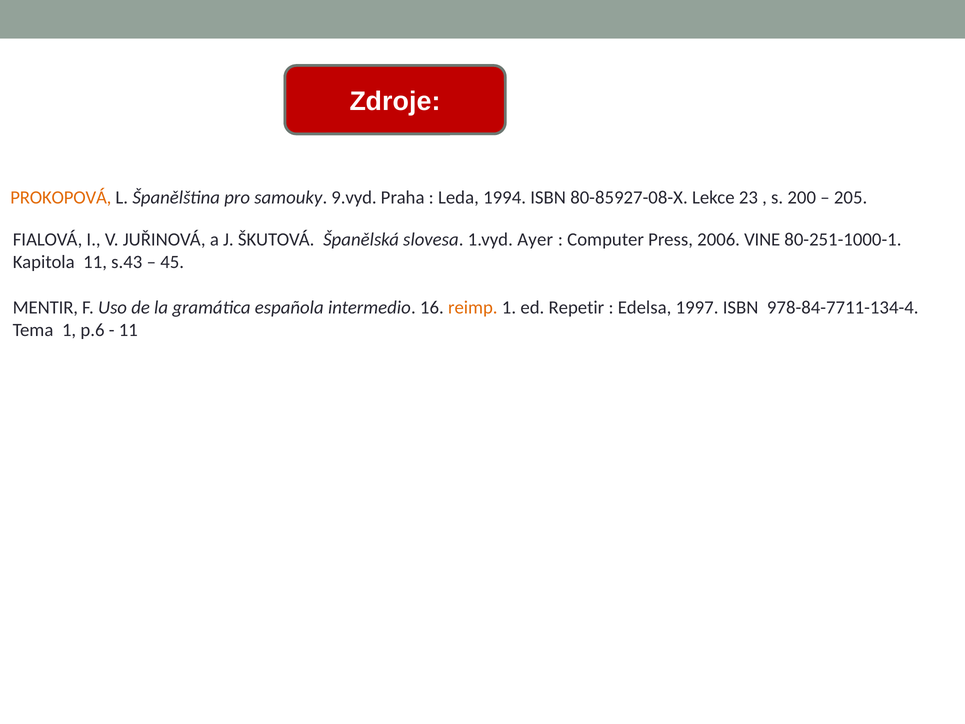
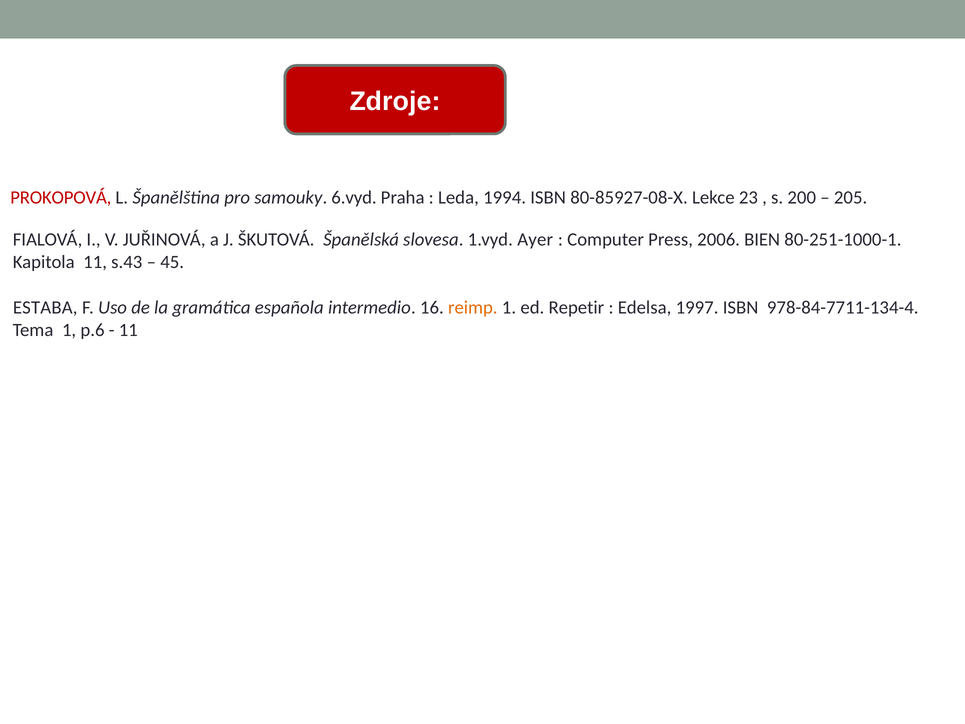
PROKOPOVÁ colour: orange -> red (61, 197)
9.vyd: 9.vyd -> 6.vyd (354, 197)
VINE: VINE -> BIEN (762, 239)
MENTIR: MENTIR -> ESTABA (45, 308)
